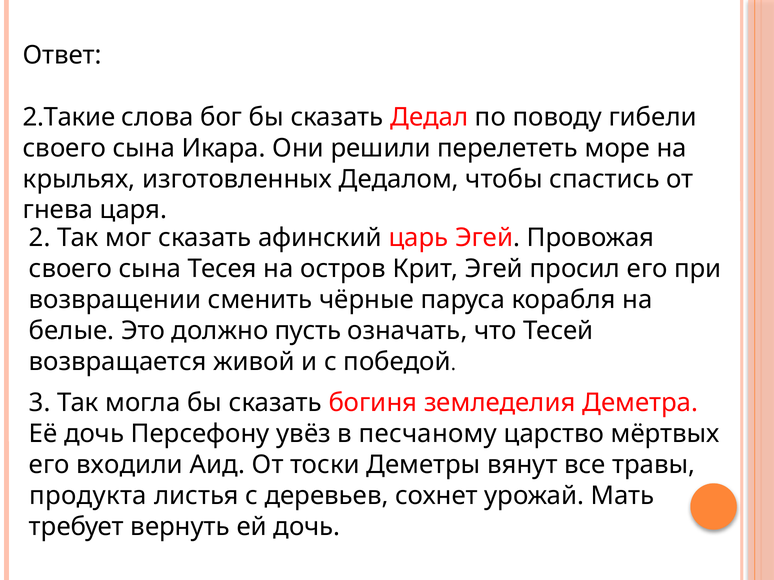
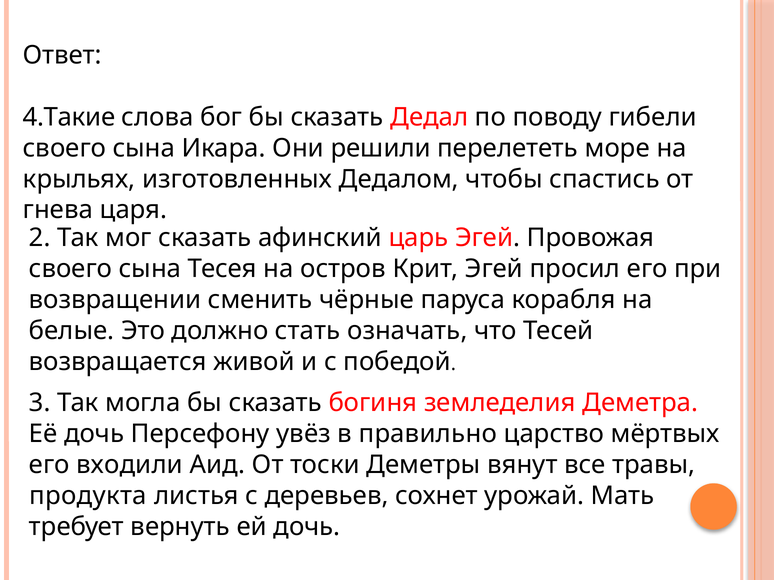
2.Такие: 2.Такие -> 4.Такие (69, 117)
пусть: пусть -> стать (308, 331)
песчаному: песчаному -> правильно (428, 434)
